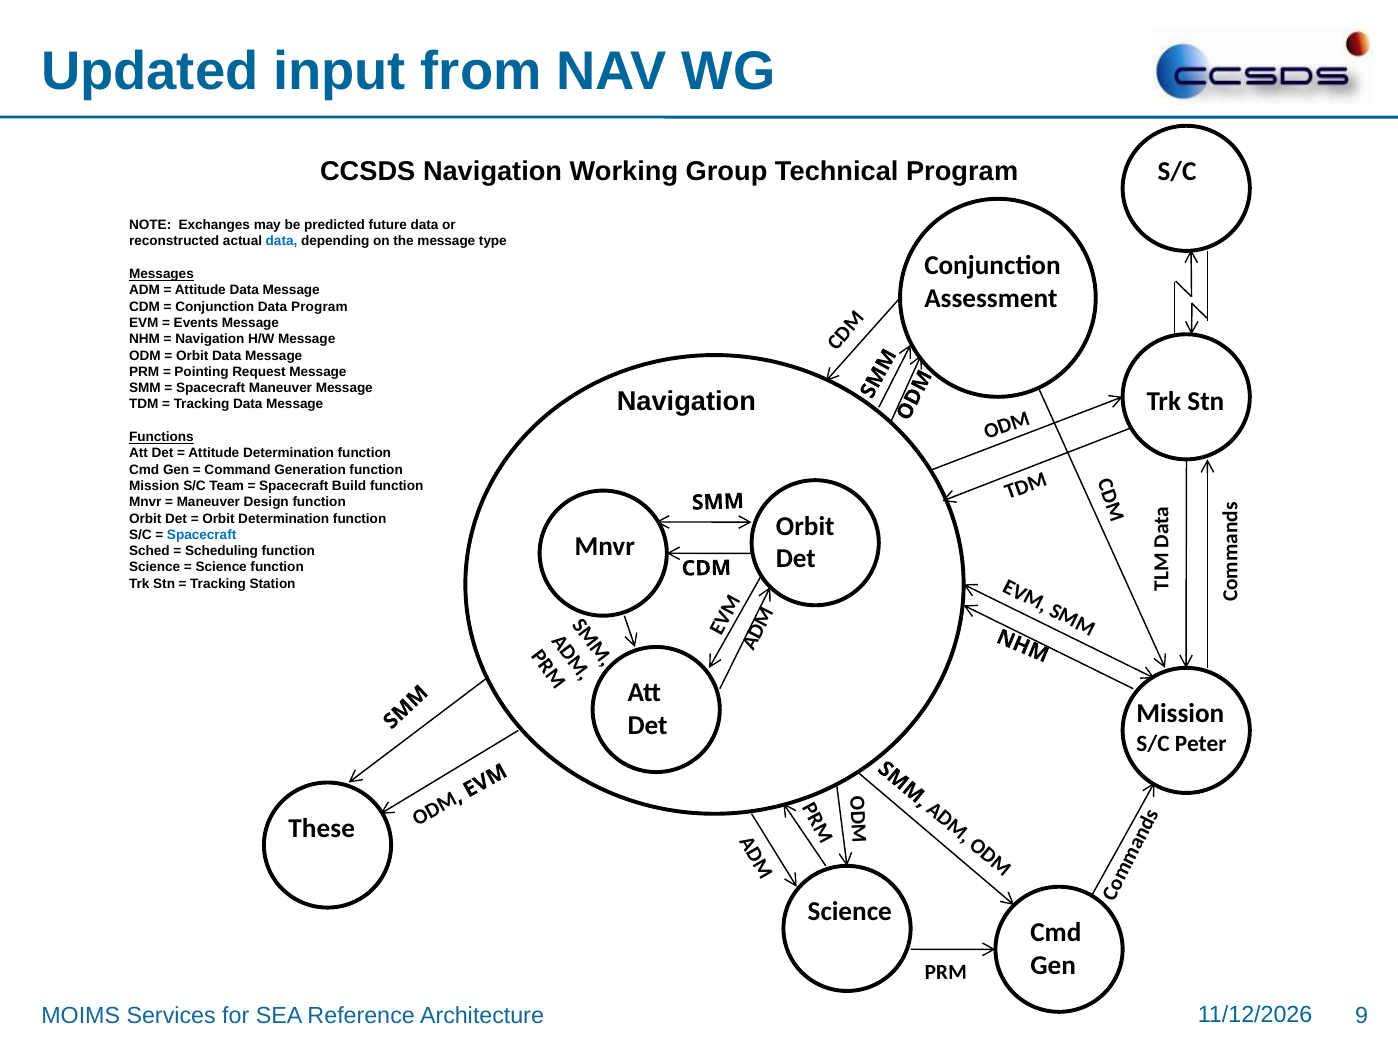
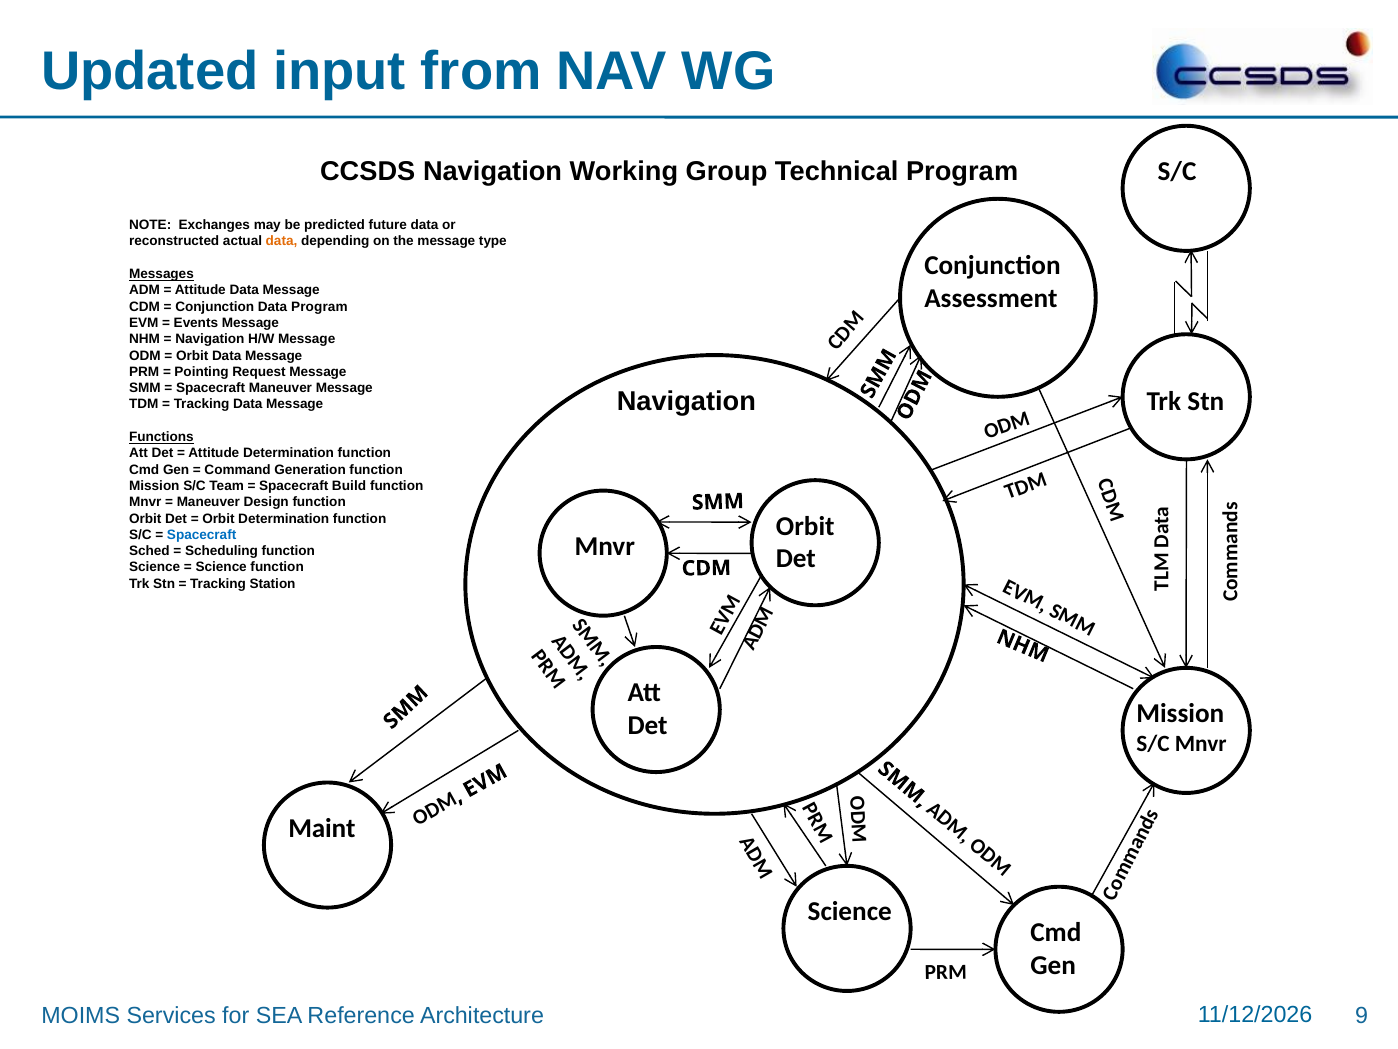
data colour: blue -> orange (282, 241)
S/C Peter: Peter -> Mnvr (1201, 743)
These: These -> Maint (322, 828)
